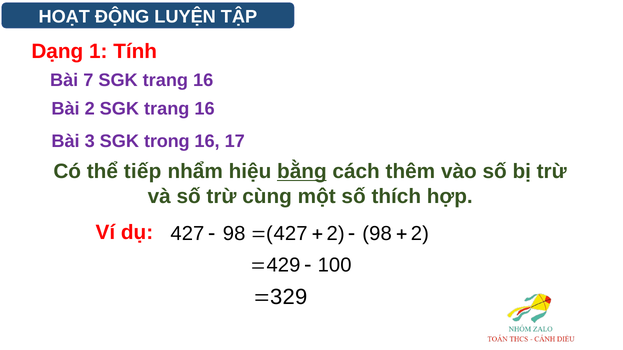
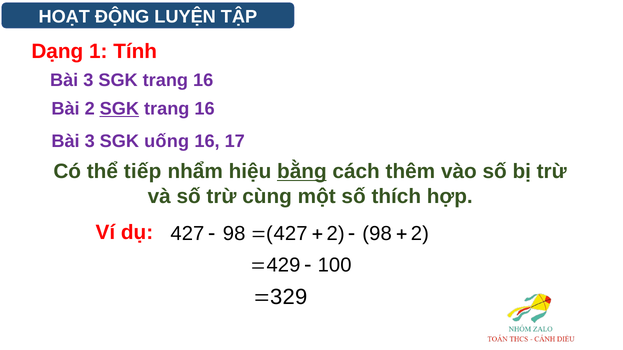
7: 7 -> 3 (88, 80)
SGK underline: none -> present (119, 109)
trong: trong -> uống (167, 142)
